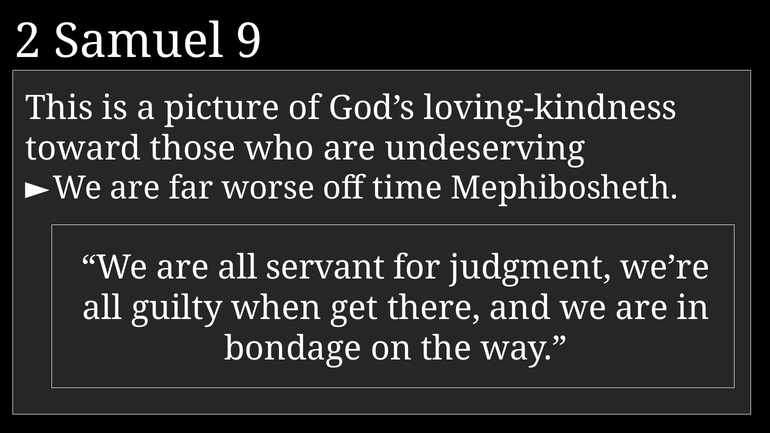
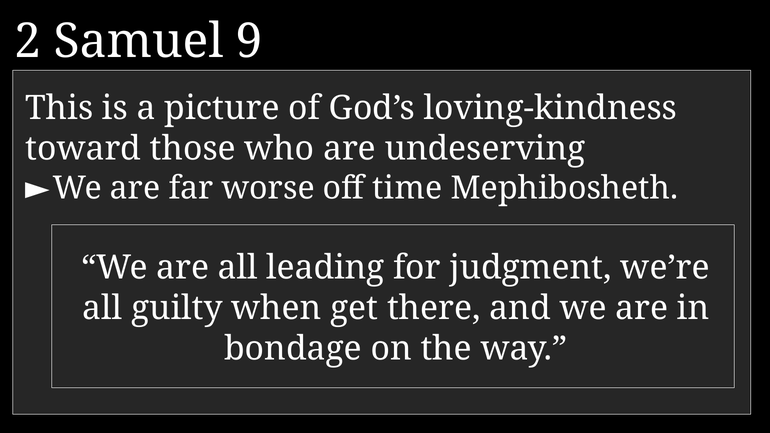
servant: servant -> leading (325, 268)
